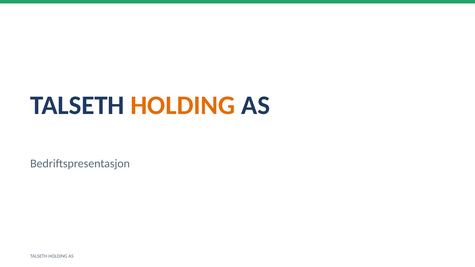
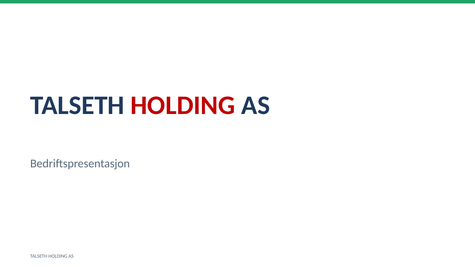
HOLDING colour: orange -> red (183, 105)
